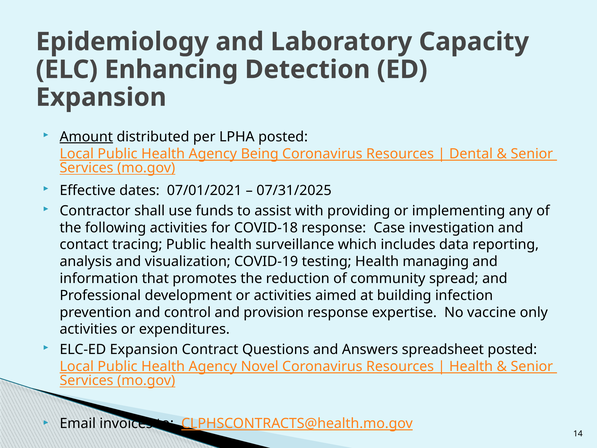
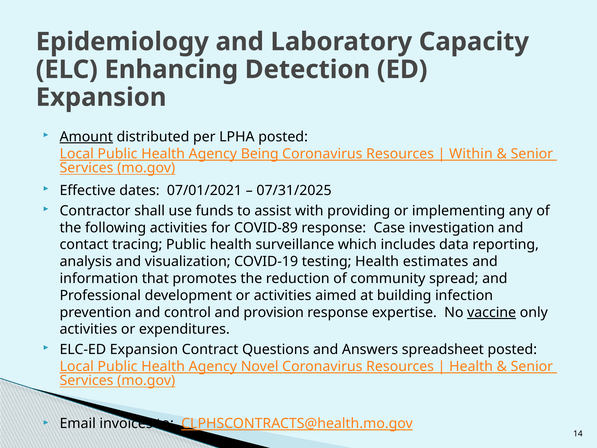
Dental: Dental -> Within (471, 154)
COVID-18: COVID-18 -> COVID-89 (266, 228)
managing: managing -> estimates (436, 261)
vaccine underline: none -> present (492, 312)
